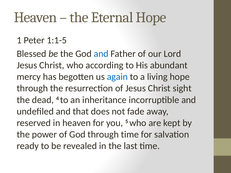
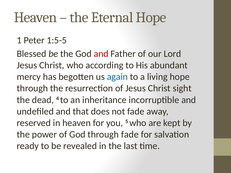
1:1-5: 1:1-5 -> 1:5-5 (57, 40)
and colour: blue -> red (101, 54)
through time: time -> fade (130, 135)
